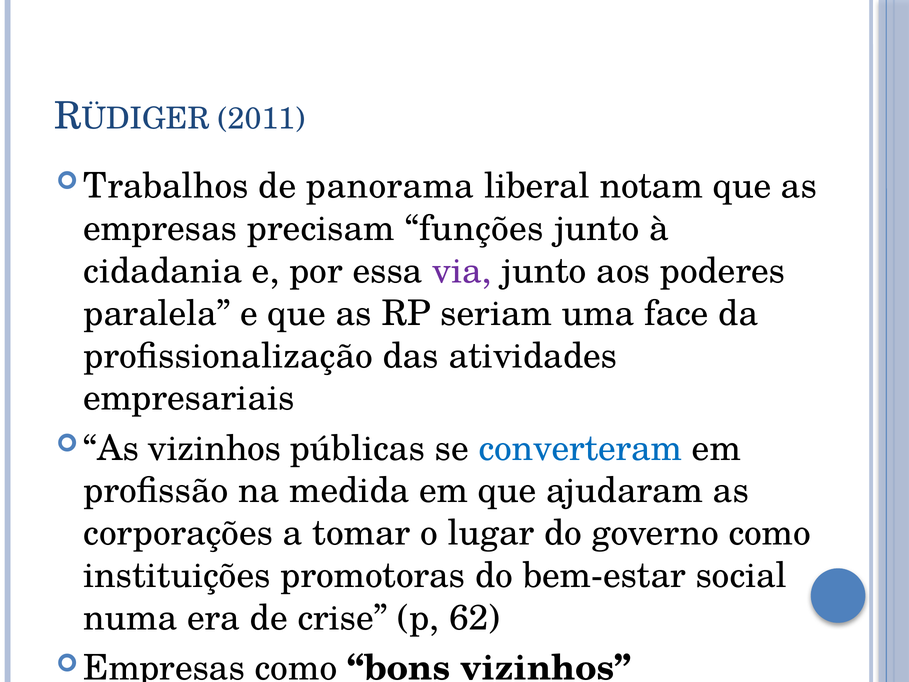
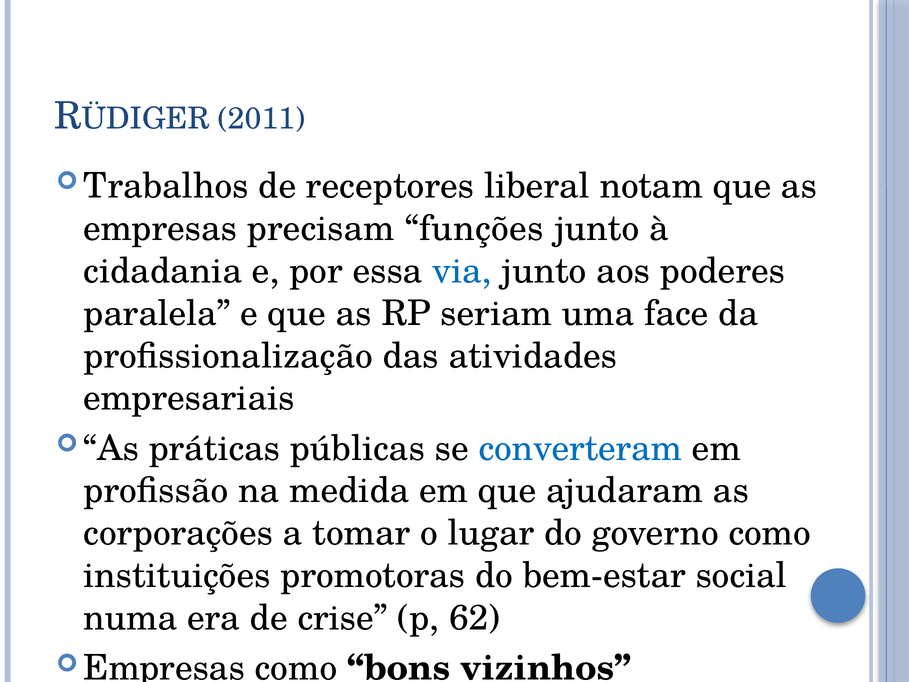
panorama: panorama -> receptores (390, 186)
via colour: purple -> blue (462, 271)
vizinhos: vizinhos -> práticas (214, 448)
